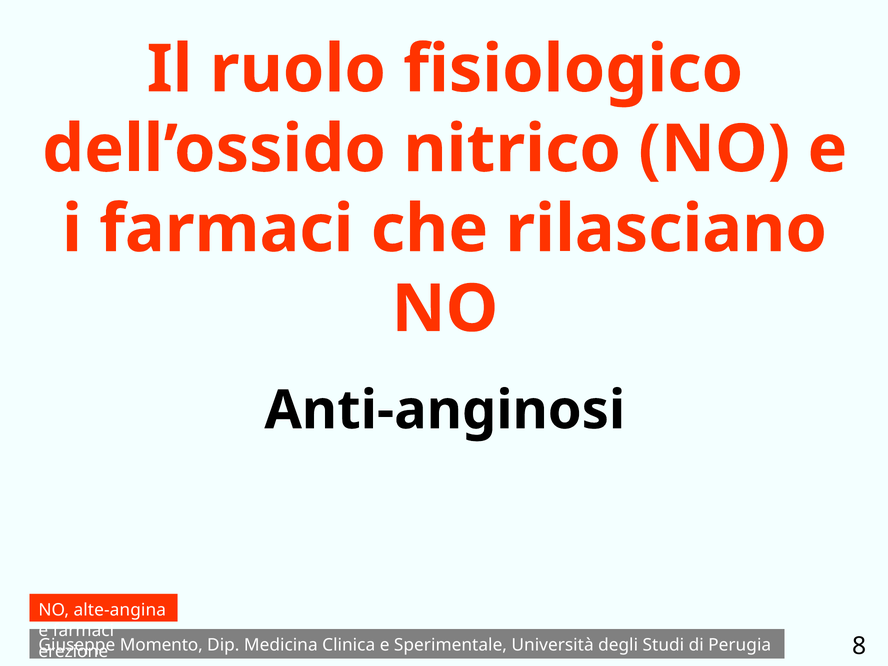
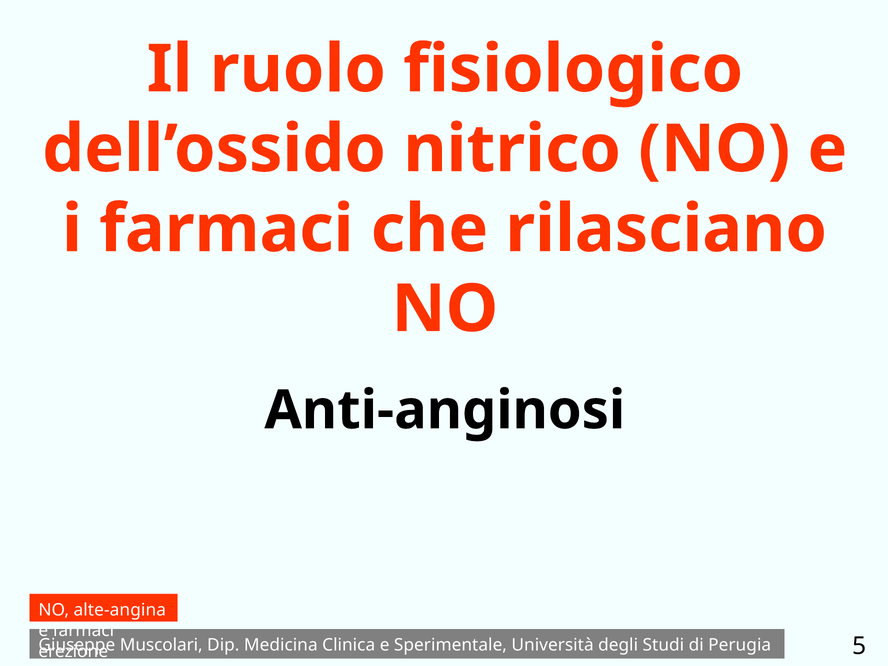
Momento: Momento -> Muscolari (161, 645)
8: 8 -> 5 (859, 646)
